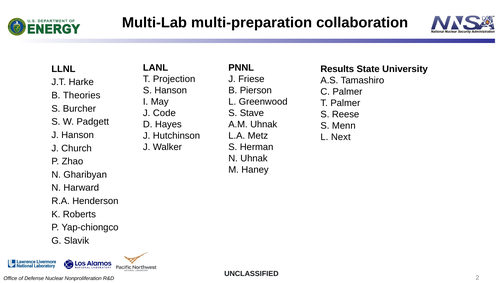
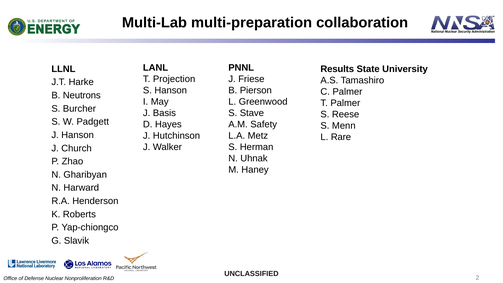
Theories: Theories -> Neutrons (82, 95)
Code: Code -> Basis (164, 113)
A.M Uhnak: Uhnak -> Safety (264, 124)
Next: Next -> Rare (341, 137)
